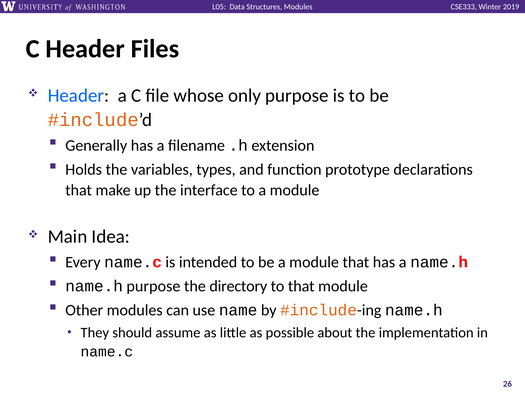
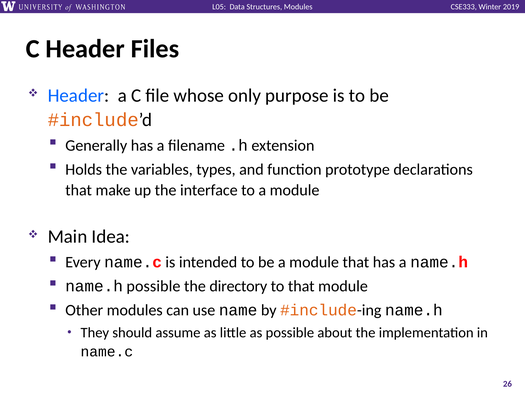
name.h purpose: purpose -> possible (153, 286)
